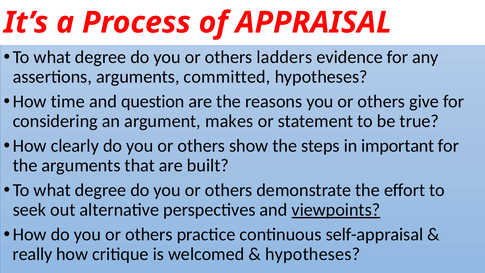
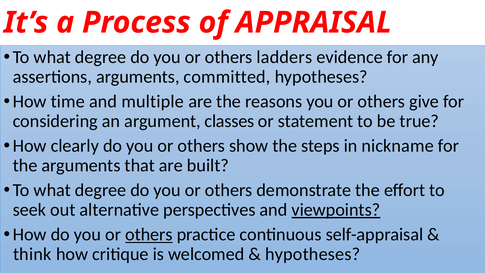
question: question -> multiple (153, 101)
makes: makes -> classes (229, 121)
important: important -> nickname (398, 146)
others underline: none -> present (149, 234)
really: really -> think (32, 254)
